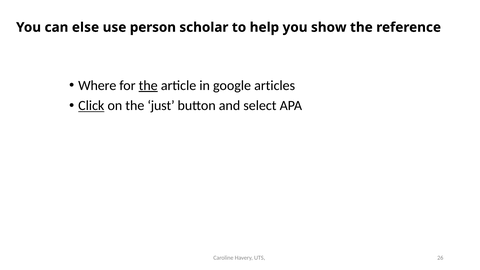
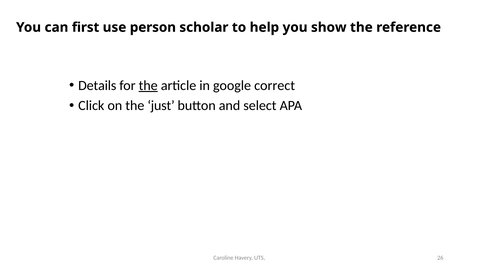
else: else -> first (86, 27)
Where: Where -> Details (97, 86)
articles: articles -> correct (275, 86)
Click underline: present -> none (91, 106)
